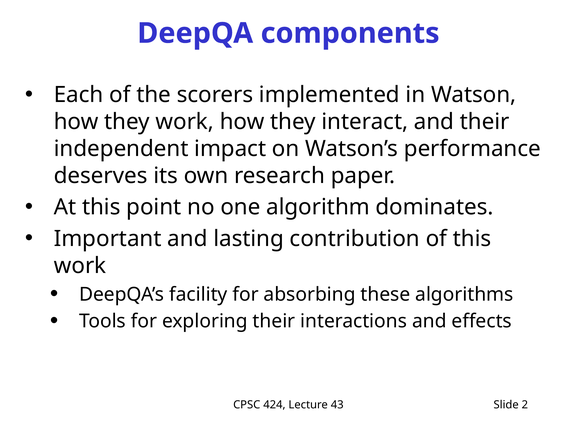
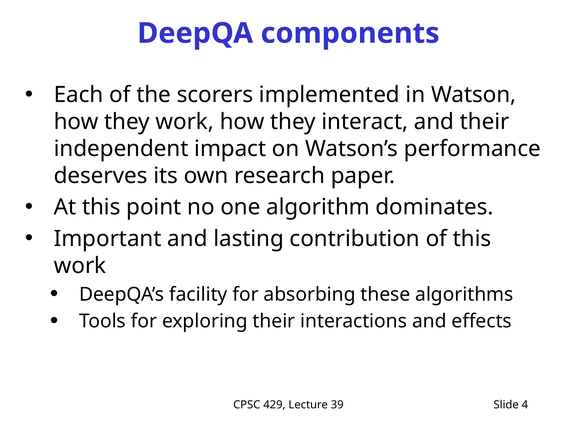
424: 424 -> 429 (274, 405)
43: 43 -> 39 (337, 405)
2: 2 -> 4 (525, 405)
